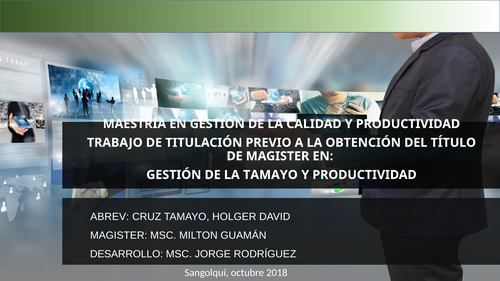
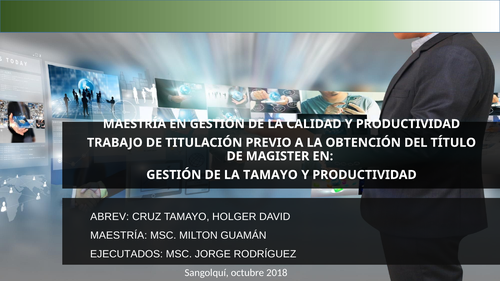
MAGISTER: MAGISTER -> MAESTRÍA (119, 236)
DESARROLLO: DESARROLLO -> EJECUTADOS (127, 254)
